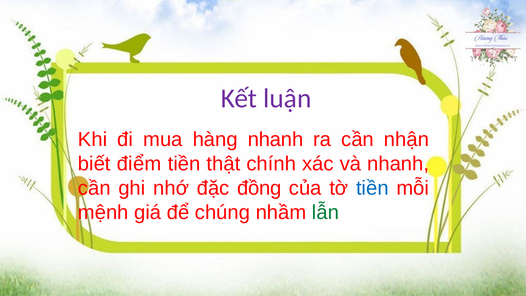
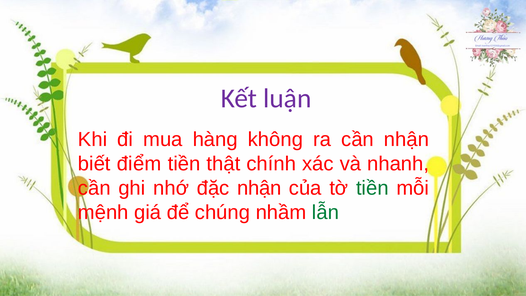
hàng nhanh: nhanh -> không (275, 139)
đặc đồng: đồng -> nhận (259, 188)
tiền colour: blue -> green (372, 188)
